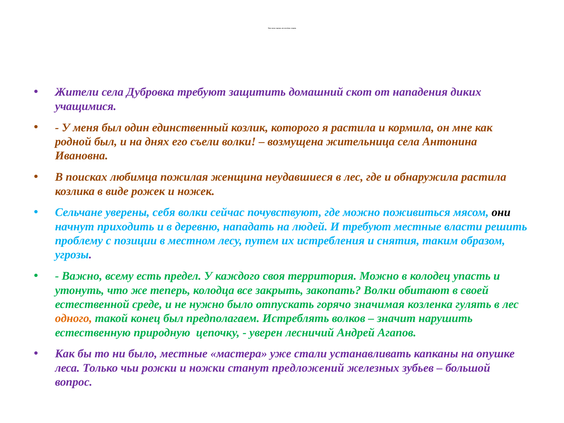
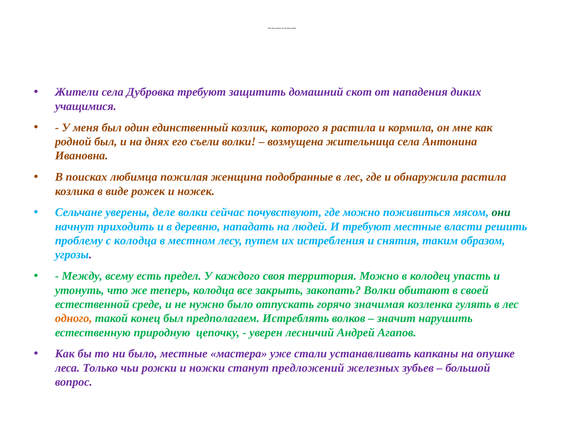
неудавшиеся: неудавшиеся -> подобранные (299, 177)
себя: себя -> деле (164, 212)
они colour: black -> green (501, 212)
с позиции: позиции -> колодца (135, 241)
Важно: Важно -> Между (82, 276)
